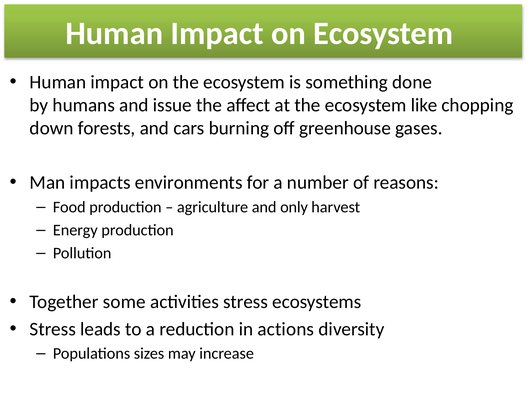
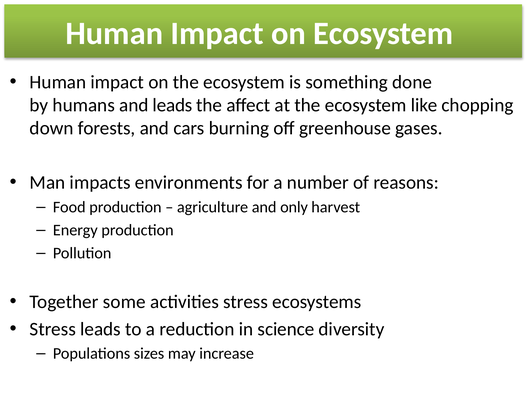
and issue: issue -> leads (172, 105)
actions: actions -> science (286, 328)
